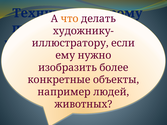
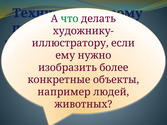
что colour: orange -> green (70, 19)
